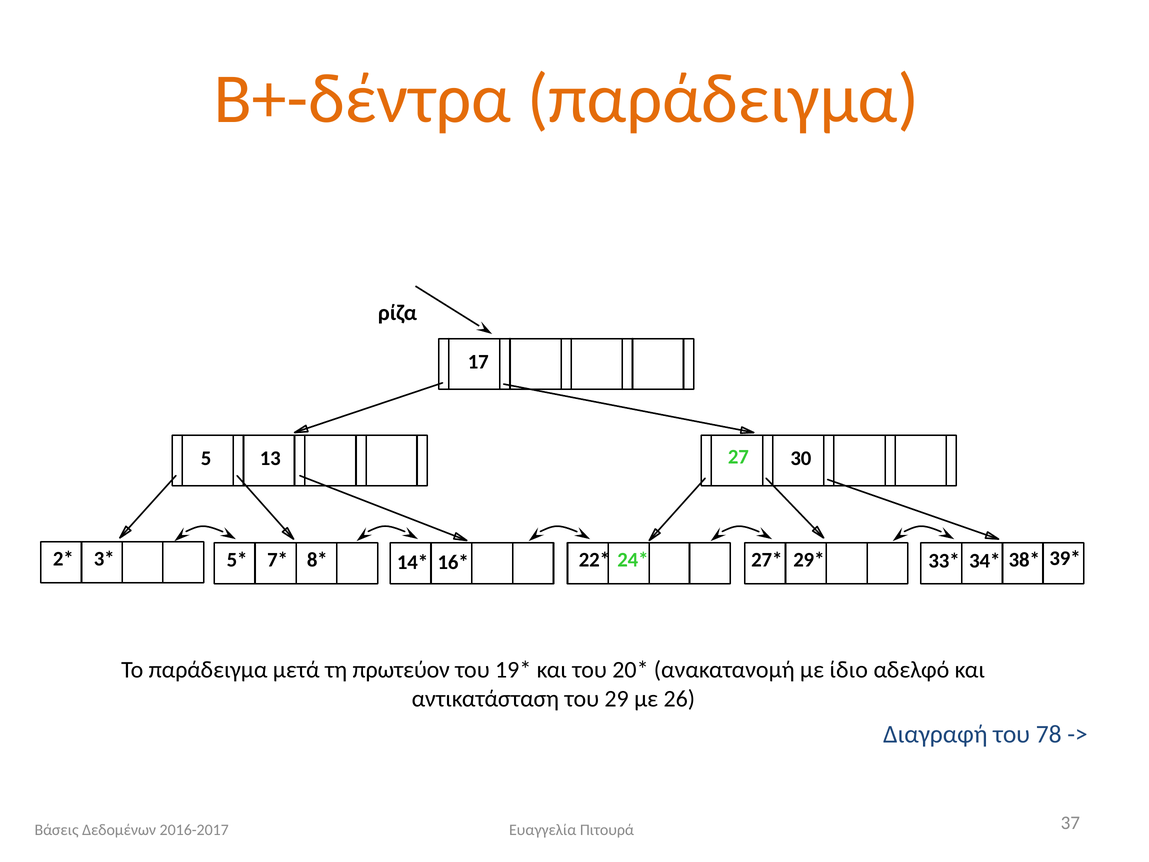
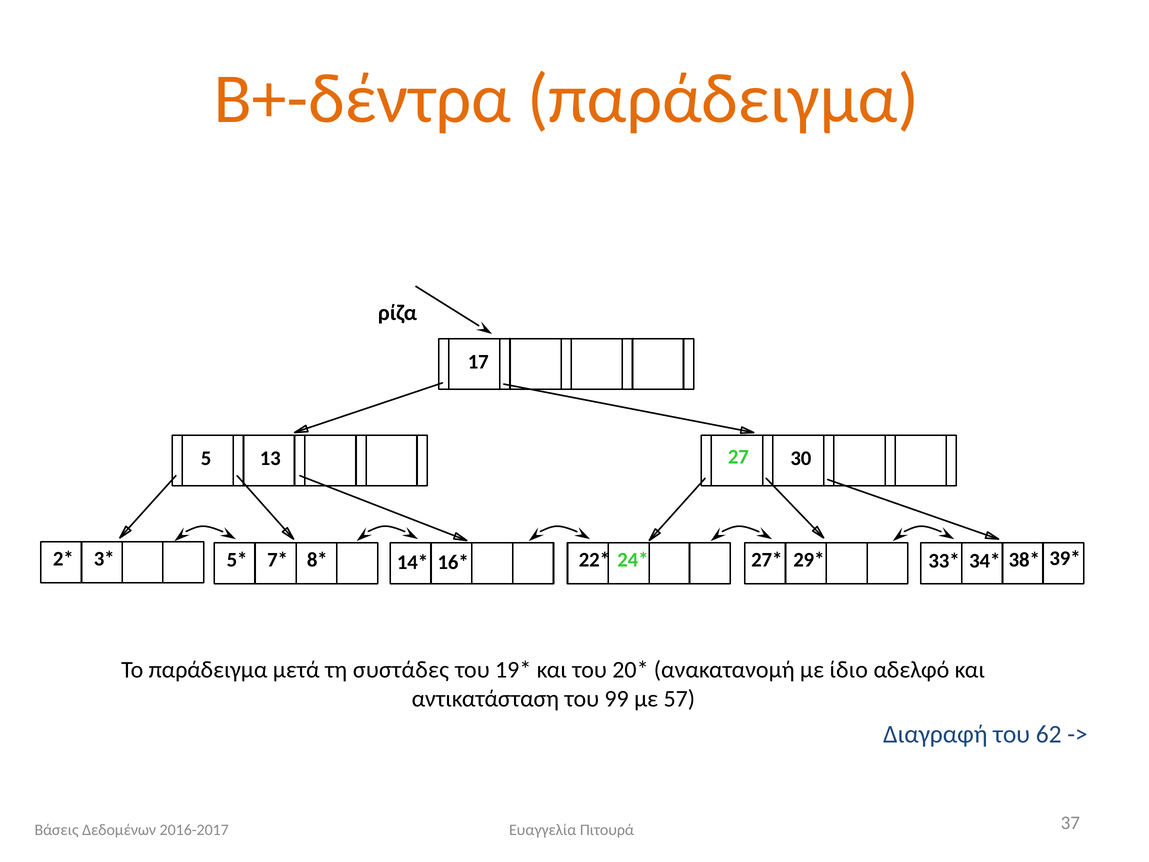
πρωτεύον: πρωτεύον -> συστάδες (401, 670)
29: 29 -> 99 (617, 699)
26: 26 -> 57 (679, 699)
78: 78 -> 62 (1049, 734)
